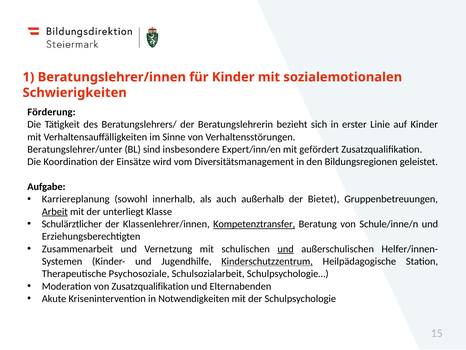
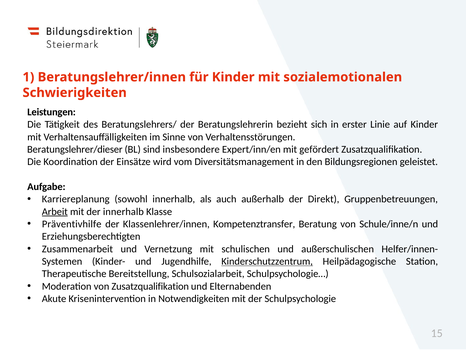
Förderung: Förderung -> Leistungen (52, 112)
Beratungslehrer/unter: Beratungslehrer/unter -> Beratungslehrer/dieser (75, 149)
Bietet: Bietet -> Direkt (324, 199)
der unterliegt: unterliegt -> innerhalb (123, 211)
Schulärztlicher: Schulärztlicher -> Präventivhilfe (72, 224)
Kompetenztransfer underline: present -> none (254, 224)
und underline: present -> none (286, 249)
Psychosoziale: Psychosoziale -> Bereitstellung (139, 273)
